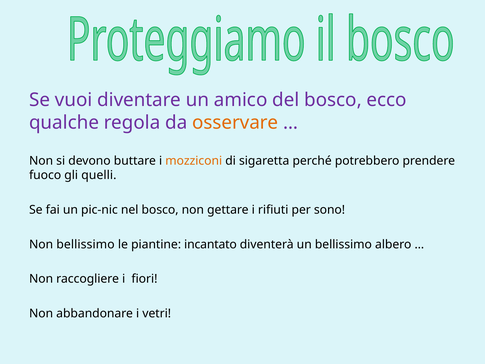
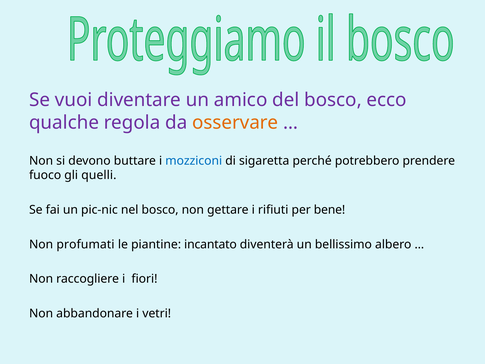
mozziconi colour: orange -> blue (194, 161)
sono: sono -> bene (330, 210)
Non bellissimo: bellissimo -> profumati (85, 244)
